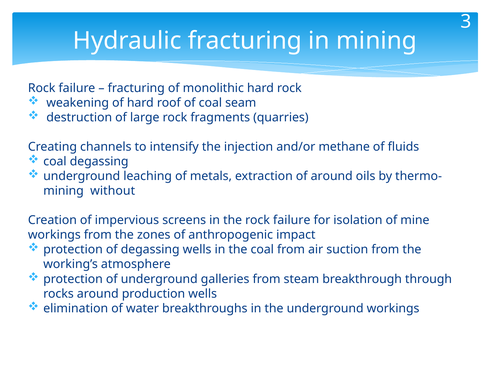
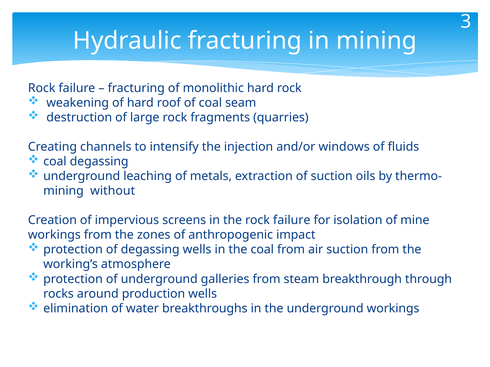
methane: methane -> windows (344, 147)
of around: around -> suction (332, 176)
